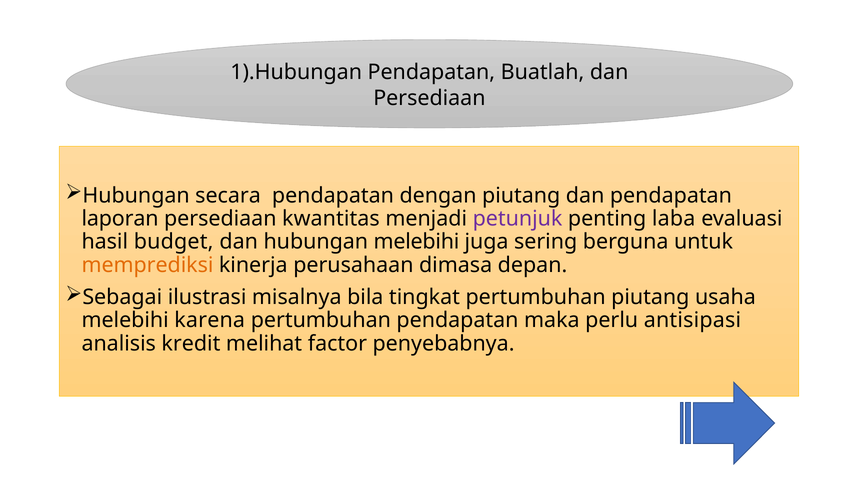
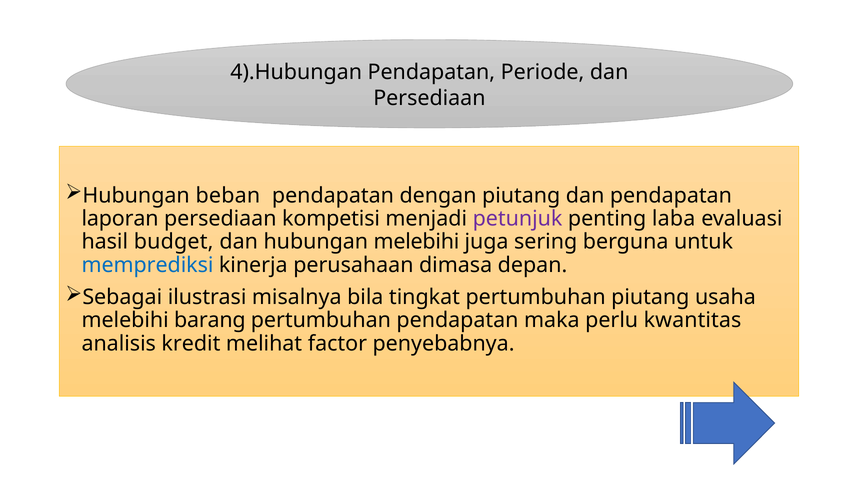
1).Hubungan: 1).Hubungan -> 4).Hubungan (296, 72)
Buatlah: Buatlah -> Periode (543, 72)
secara: secara -> beban (228, 195)
kwantitas: kwantitas -> kompetisi (331, 219)
memprediksi colour: orange -> blue (147, 265)
karena: karena -> barang (210, 320)
antisipasi: antisipasi -> kwantitas (693, 320)
